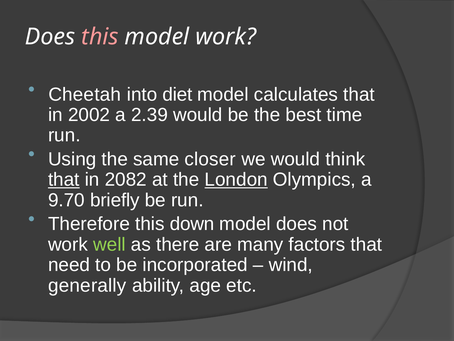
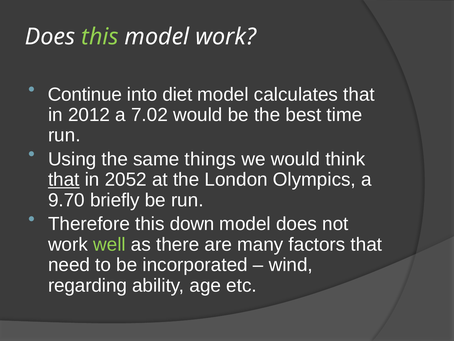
this colour: pink -> light green (100, 37)
Cheetah: Cheetah -> Continue (85, 94)
2002: 2002 -> 2012 (89, 115)
2.39: 2.39 -> 7.02 (149, 115)
closer: closer -> things (210, 159)
2082: 2082 -> 2052 (126, 179)
London underline: present -> none (236, 179)
generally: generally -> regarding (87, 285)
